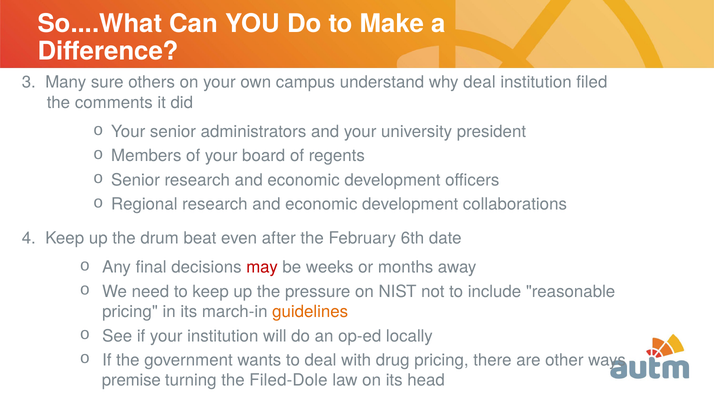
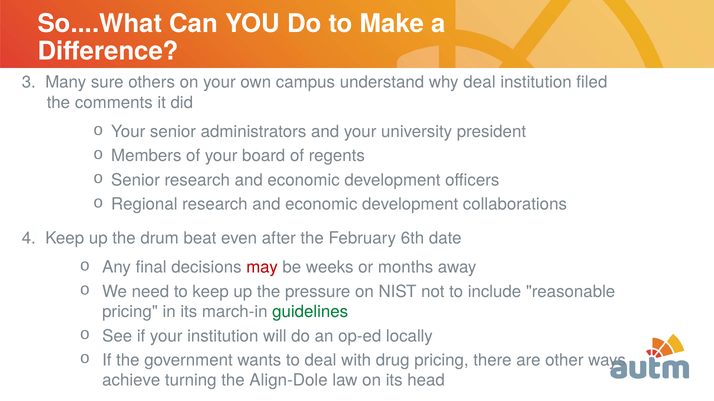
guidelines colour: orange -> green (310, 312)
premise: premise -> achieve (131, 381)
Filed-Dole: Filed-Dole -> Align-Dole (289, 381)
